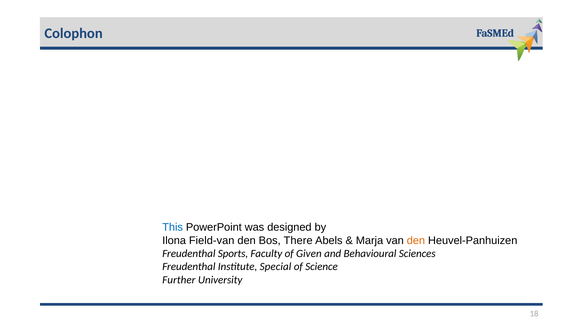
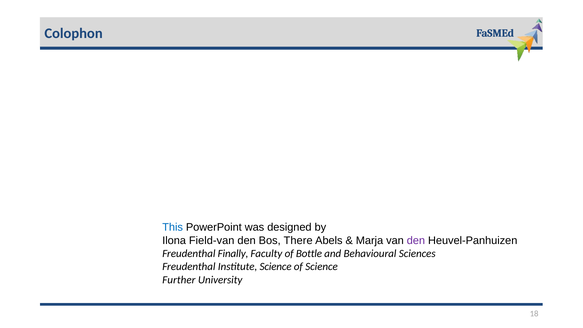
den colour: orange -> purple (416, 240)
Sports: Sports -> Finally (233, 254)
Given: Given -> Bottle (309, 254)
Institute Special: Special -> Science (276, 267)
